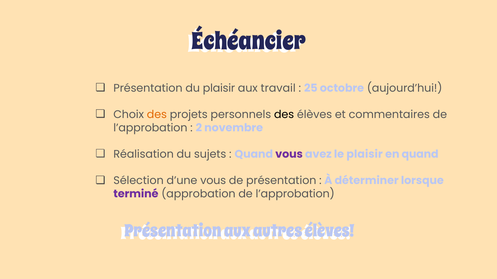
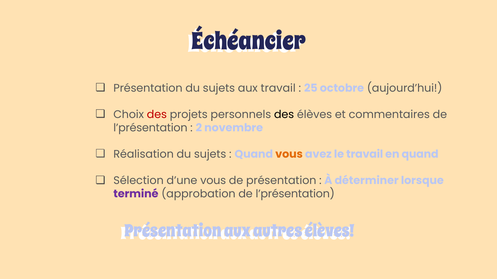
Présentation du plaisir: plaisir -> sujets (219, 88)
des colour: orange -> red (157, 115)
l’approbation: l’approbation -> l’présentation (150, 128)
vous colour: purple -> orange (289, 155)
le plaisir: plaisir -> travail (365, 155)
approbation de l’approbation: l’approbation -> l’présentation (295, 194)
